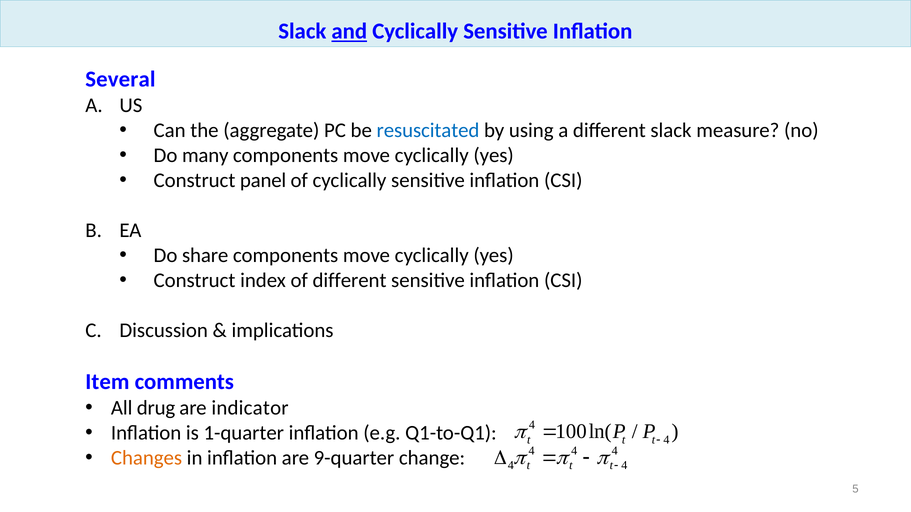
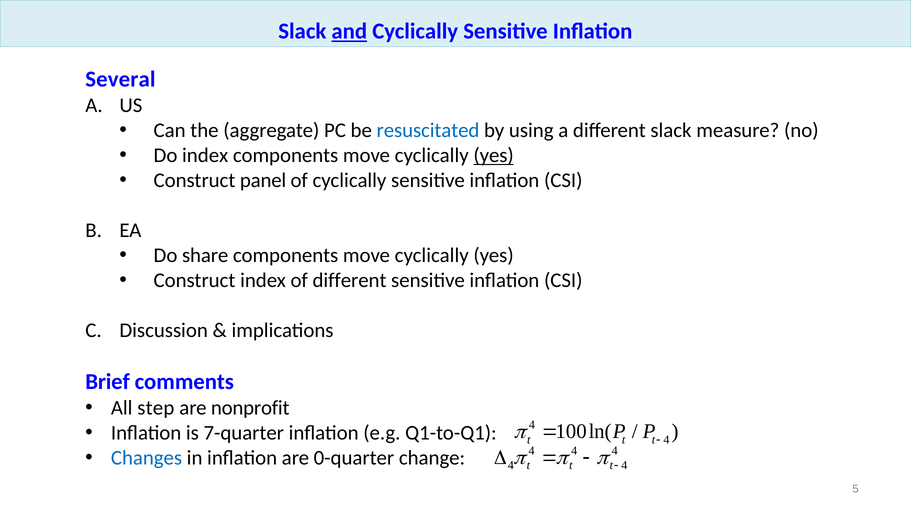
Do many: many -> index (205, 156)
yes underline: none -> present (494, 156)
Item: Item -> Brief (108, 382)
drug: drug -> step (156, 408)
indicator: indicator -> nonprofit (250, 408)
1-quarter: 1-quarter -> 7-quarter (244, 433)
Changes colour: orange -> blue (147, 458)
9-quarter: 9-quarter -> 0-quarter (354, 458)
